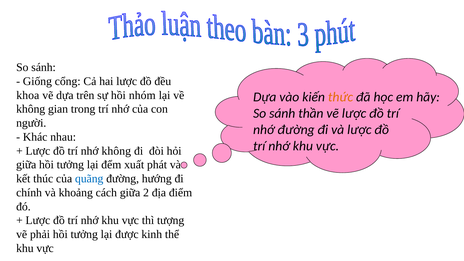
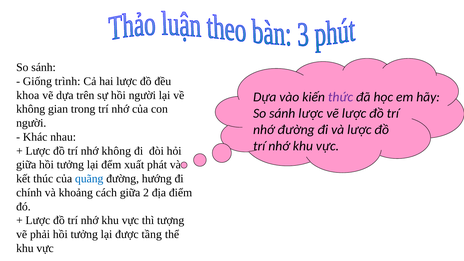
cổng: cổng -> trình (68, 81)
hồi nhóm: nhóm -> người (142, 95)
thức colour: orange -> purple (341, 97)
sánh thần: thần -> lược (311, 113)
kinh: kinh -> tầng (152, 234)
